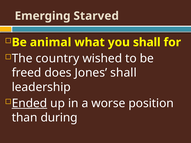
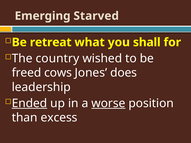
animal: animal -> retreat (51, 42)
does: does -> cows (58, 73)
Jones shall: shall -> does (124, 73)
worse underline: none -> present (108, 103)
during: during -> excess (59, 118)
